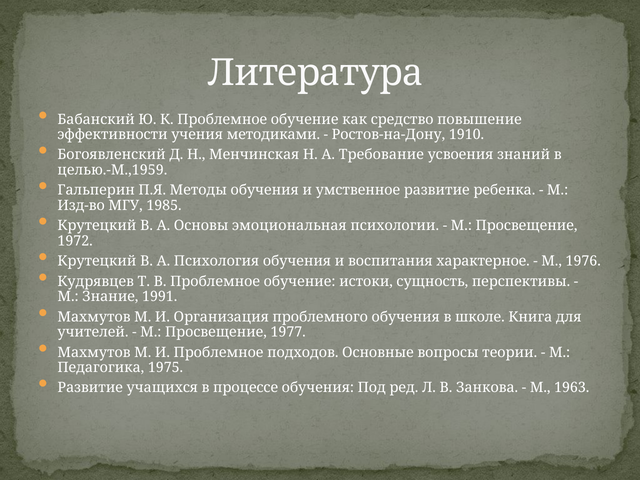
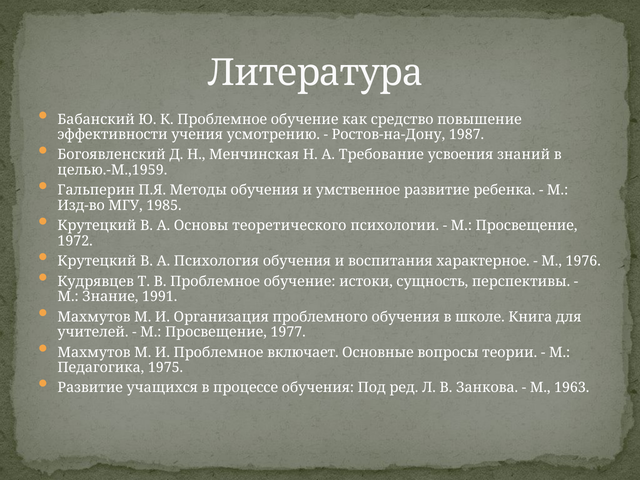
методиками: методиками -> усмотрению (273, 135)
1910: 1910 -> 1987 (467, 135)
эмоциональная: эмоциональная -> теоретического (289, 226)
подходов: подходов -> включает (303, 352)
